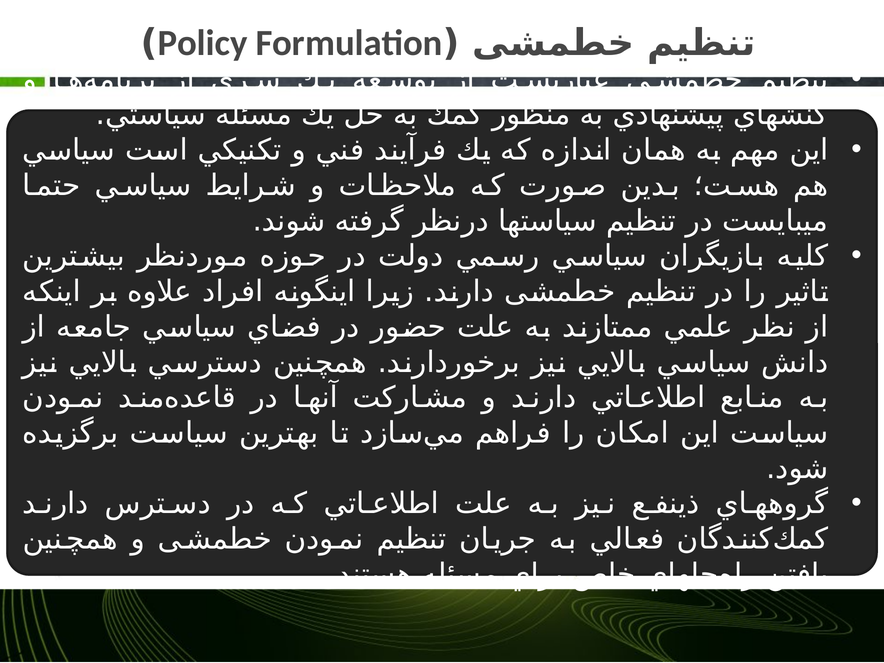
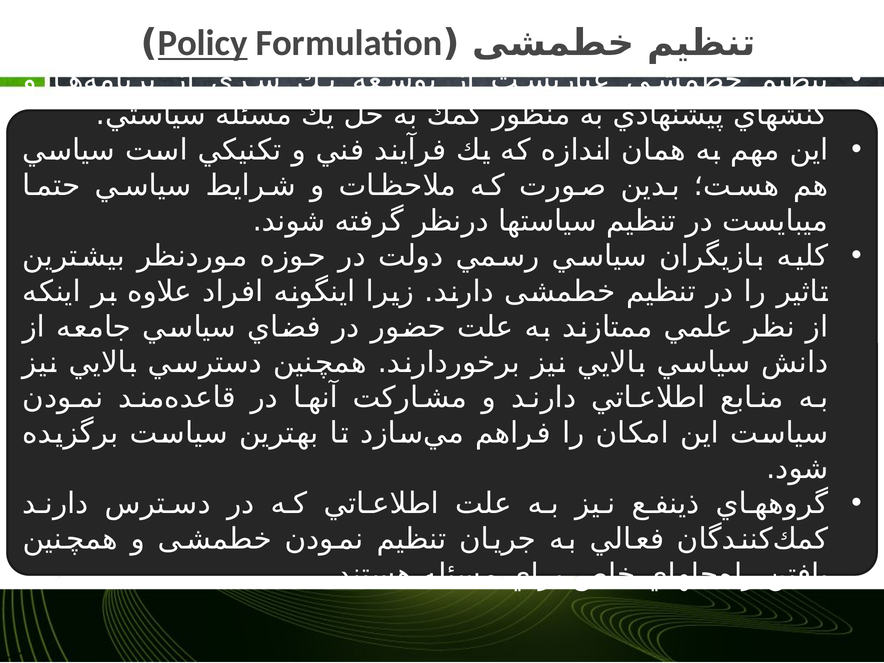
Policy underline: none -> present (203, 43)
